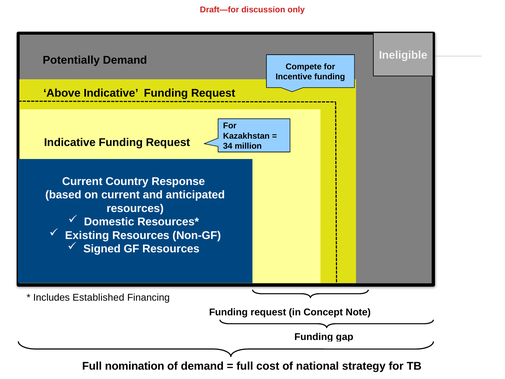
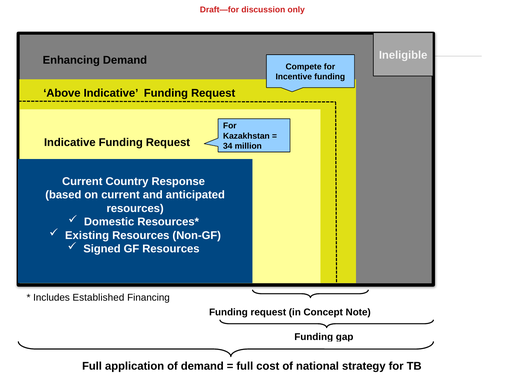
Potentially: Potentially -> Enhancing (71, 60)
nomination: nomination -> application (135, 366)
